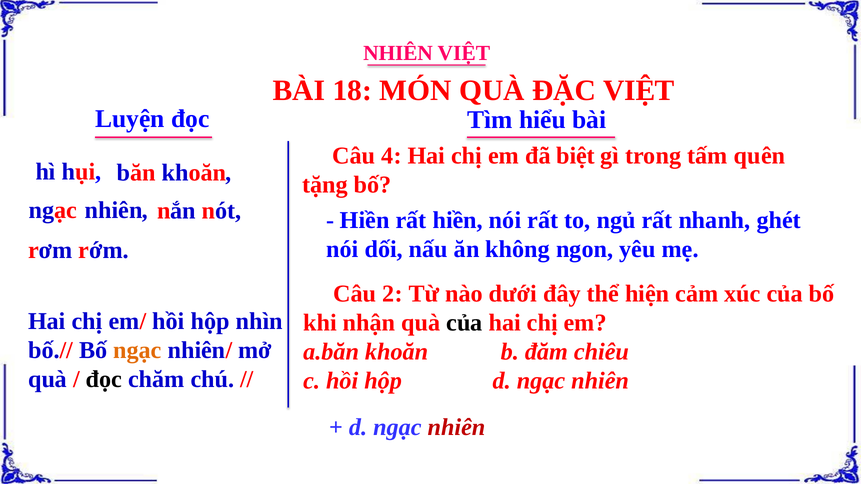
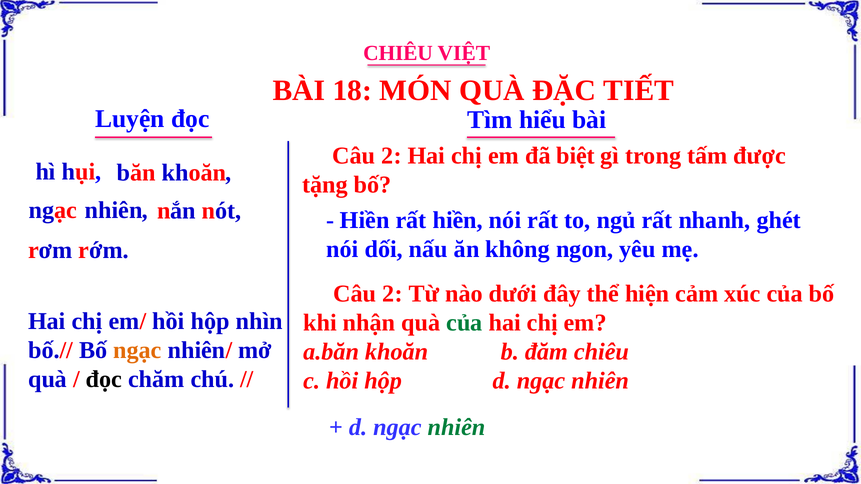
NHIÊN: NHIÊN -> CHIÊU (398, 53)
ĐẶC VIỆT: VIỆT -> TIẾT (639, 91)
4: 4 -> 2 (391, 156)
quên: quên -> được (760, 156)
của colour: black -> green (464, 323)
nhiên colour: red -> green (456, 427)
